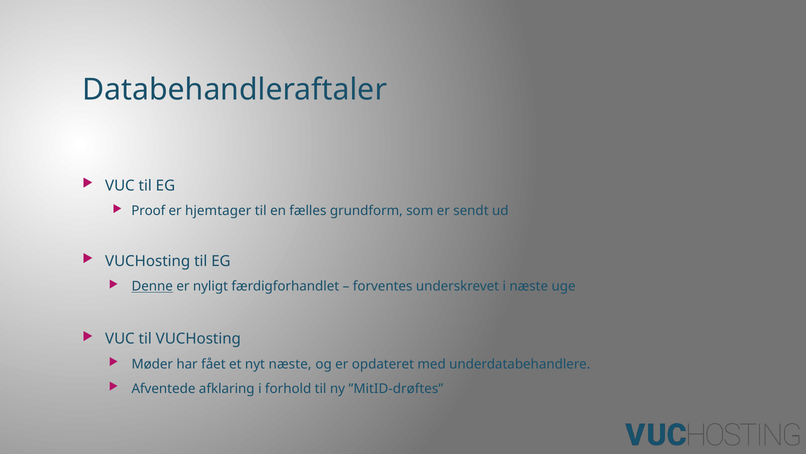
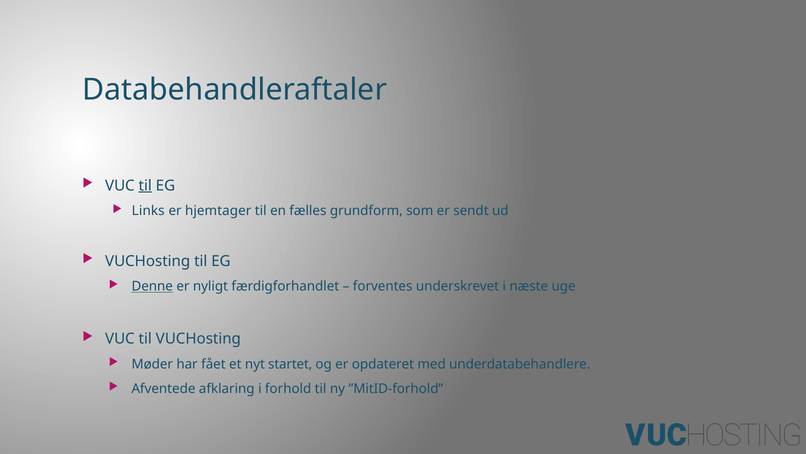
til underline: none -> present (145, 185)
Proof: Proof -> Links (148, 211)
nyt næste: næste -> startet (290, 364)
”MitID-drøftes: ”MitID-drøftes -> ”MitID-forhold (396, 388)
